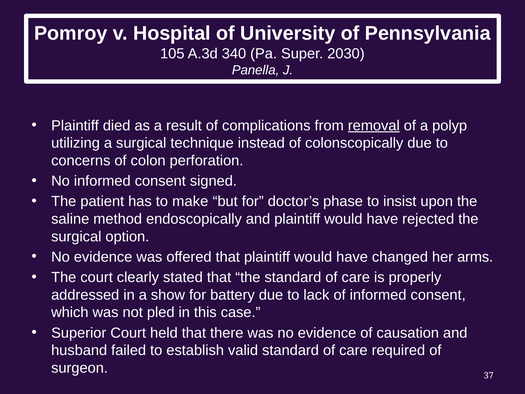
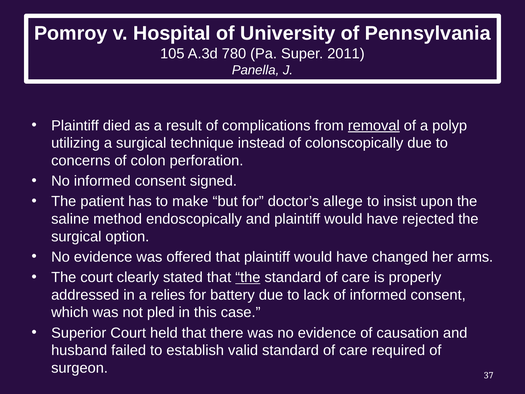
340: 340 -> 780 (234, 54)
2030: 2030 -> 2011 (346, 54)
phase: phase -> allege (343, 201)
the underline: none -> present (248, 277)
show: show -> relies (168, 295)
